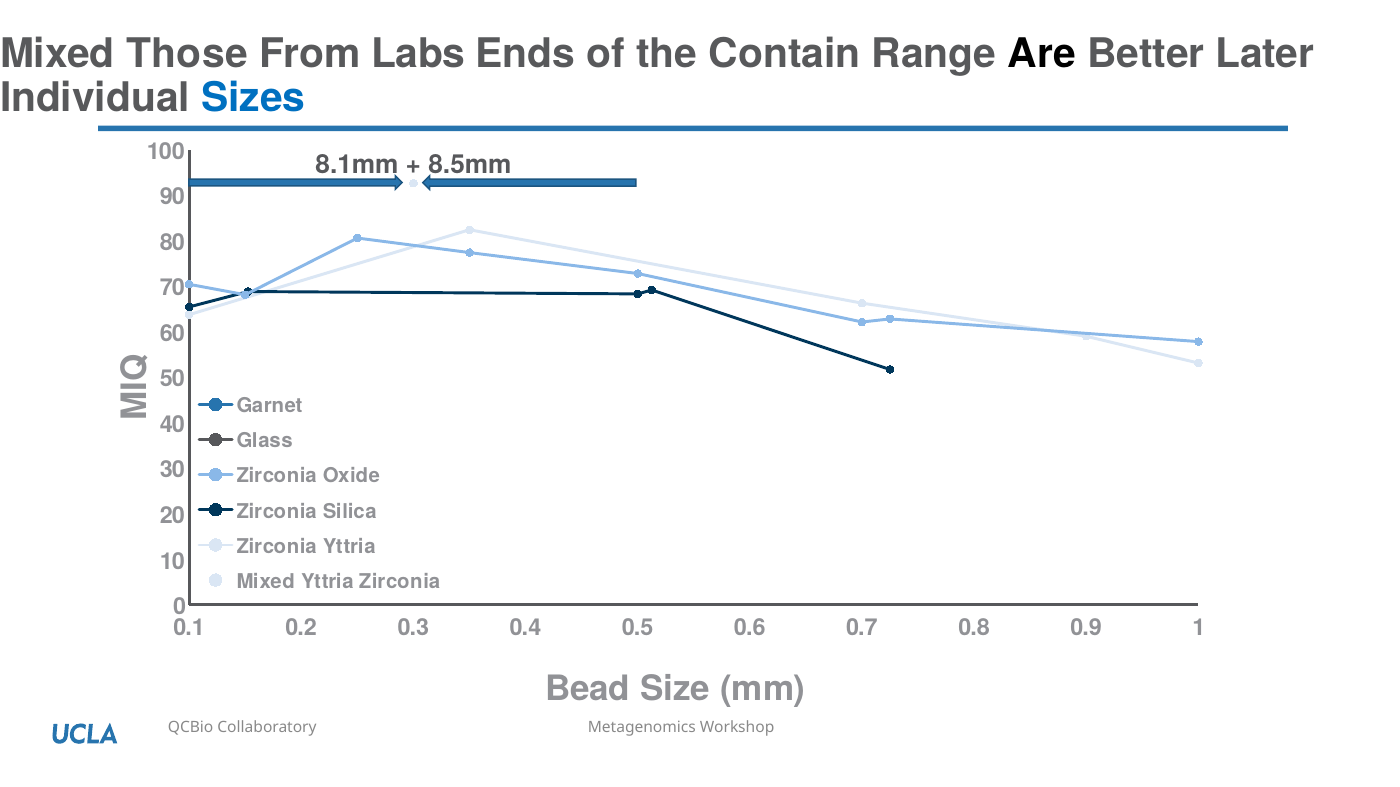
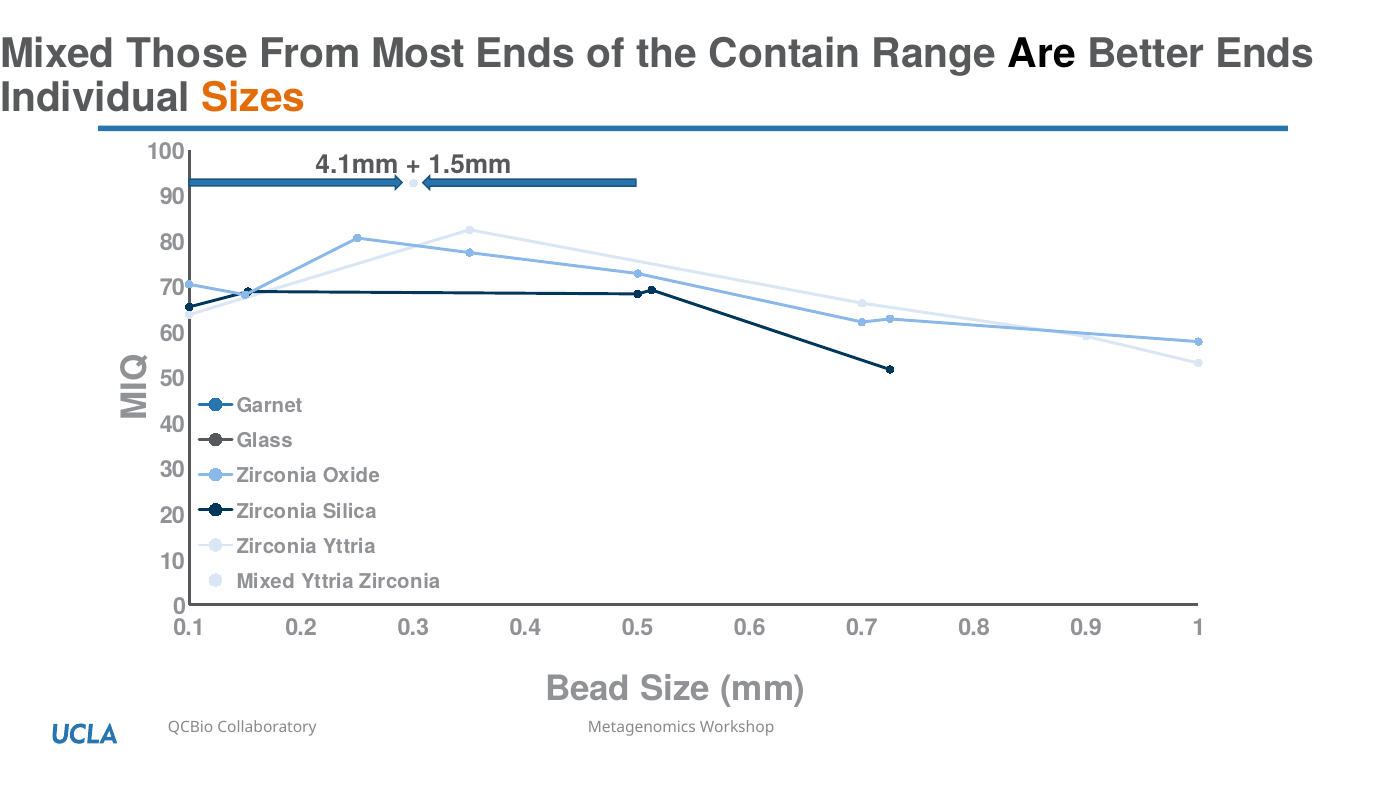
Labs: Labs -> Most (418, 54)
Better Later: Later -> Ends (1265, 54)
Sizes colour: blue -> orange (253, 98)
8.1mm: 8.1mm -> 4.1mm (357, 164)
8.5mm: 8.5mm -> 1.5mm (470, 164)
